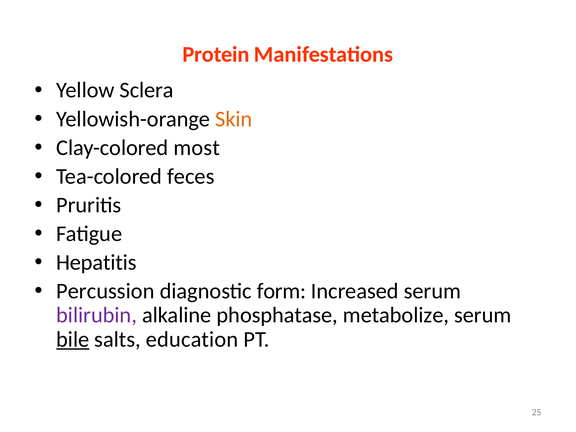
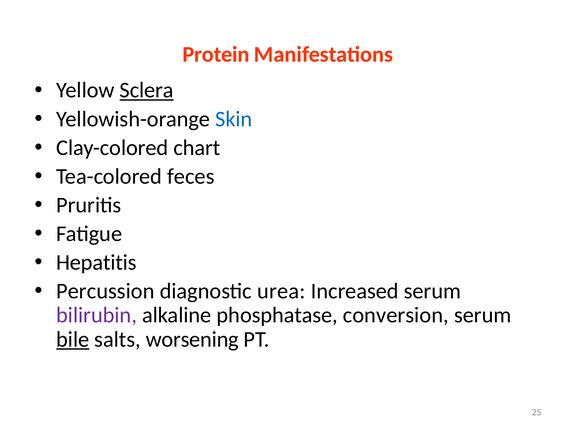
Sclera underline: none -> present (147, 90)
Skin colour: orange -> blue (234, 119)
most: most -> chart (197, 148)
form: form -> urea (281, 291)
metabolize: metabolize -> conversion (396, 315)
education: education -> worsening (192, 339)
